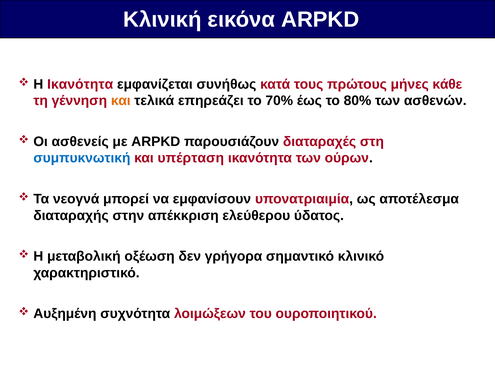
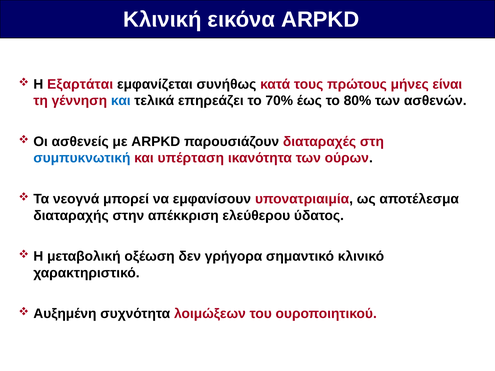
Η Ικανότητα: Ικανότητα -> Εξαρτάται (80, 84)
κάθε: κάθε -> είναι (447, 84)
και colour: orange -> blue (121, 101)
